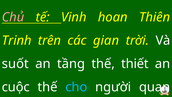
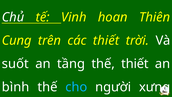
Chủ colour: pink -> white (13, 17)
Trinh: Trinh -> Cung (17, 40)
các gian: gian -> thiết (106, 40)
cuộc: cuộc -> bình (16, 87)
quan: quan -> xưng (155, 87)
